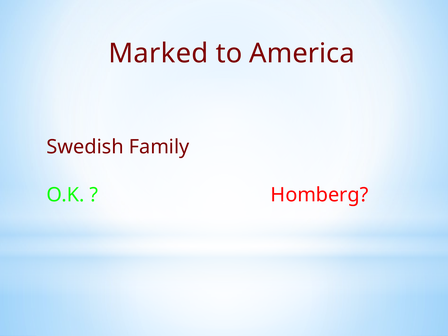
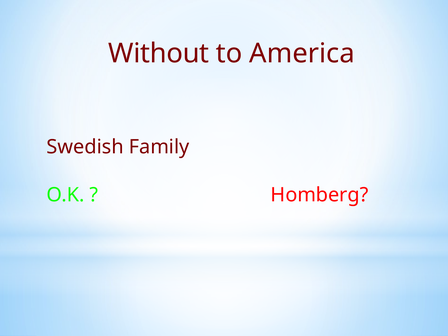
Marked: Marked -> Without (159, 54)
